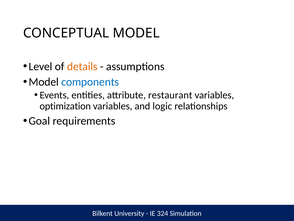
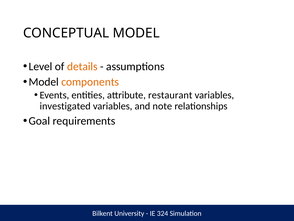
components colour: blue -> orange (90, 82)
optimization: optimization -> investigated (65, 106)
logic: logic -> note (162, 106)
